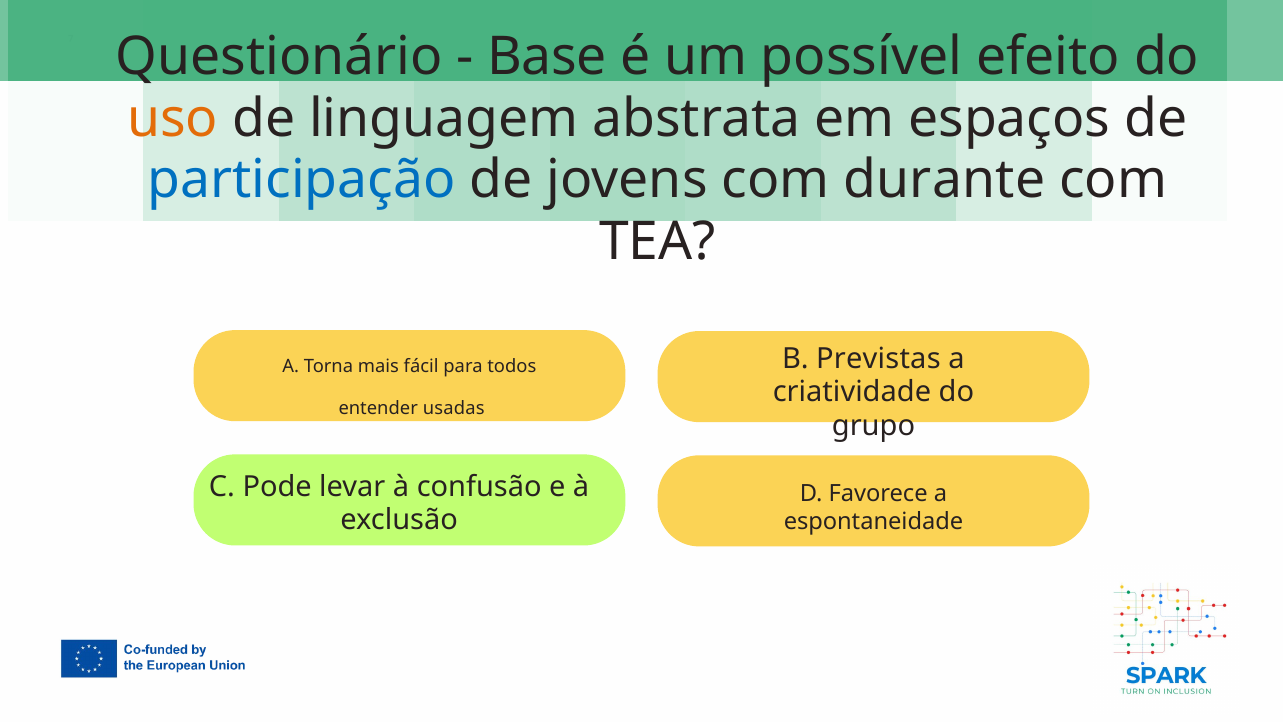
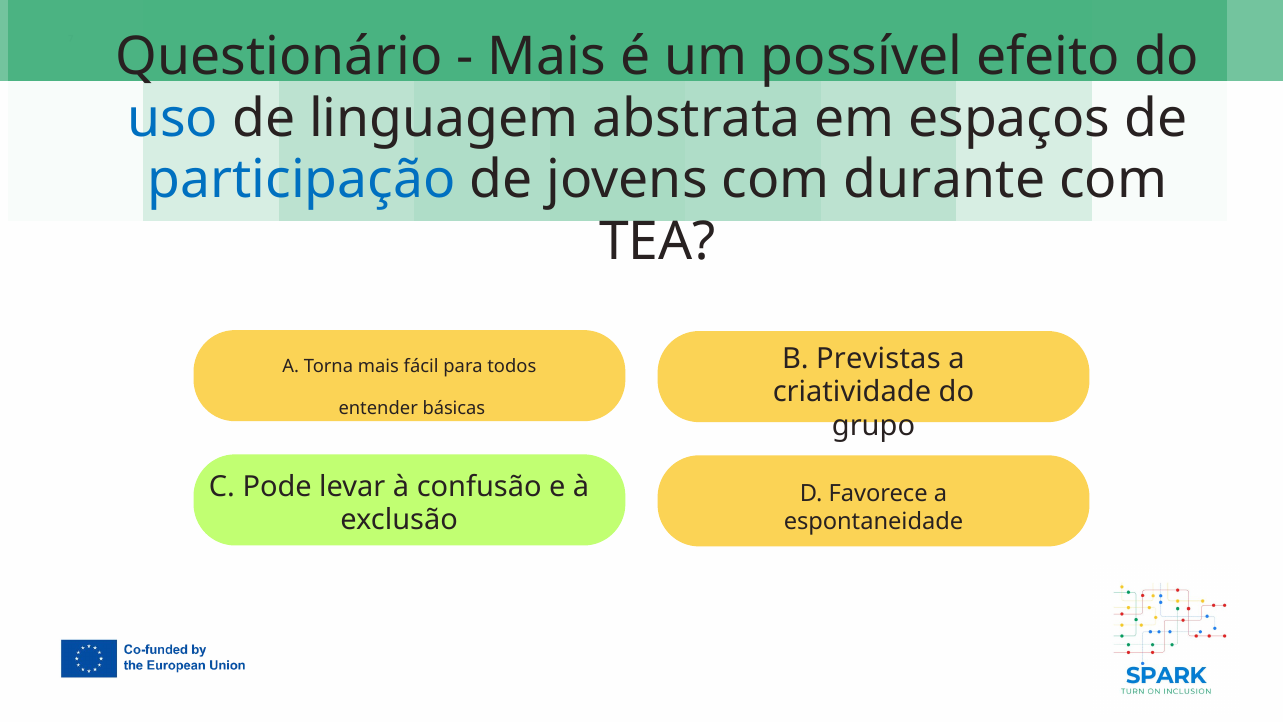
Base: Base -> Mais (547, 57)
uso colour: orange -> blue (173, 118)
usadas: usadas -> básicas (454, 408)
